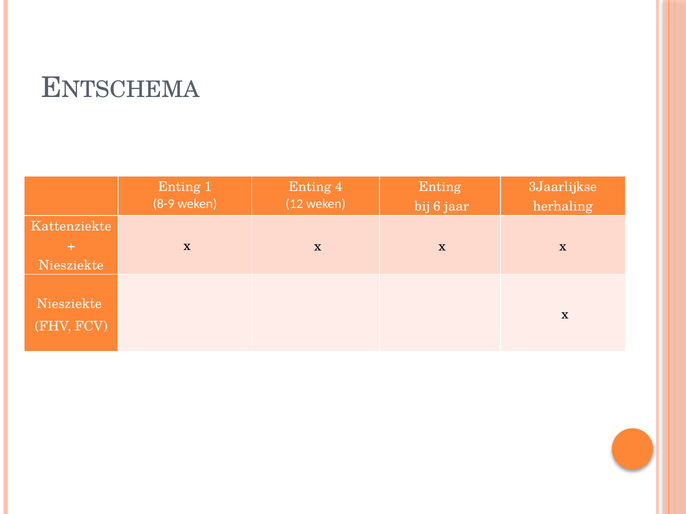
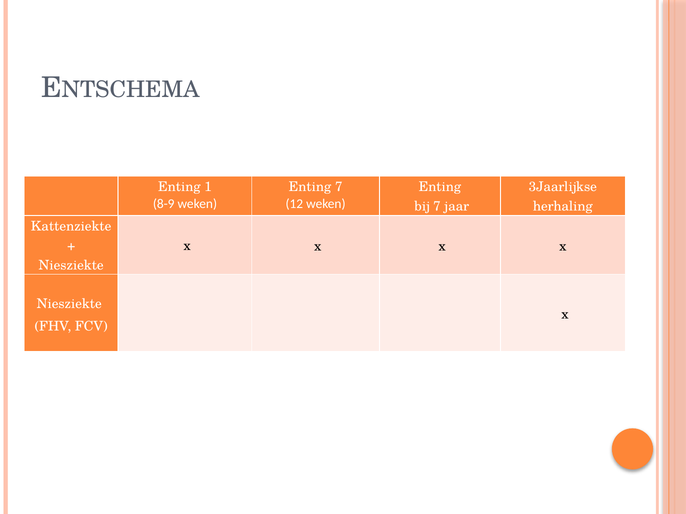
Enting 4: 4 -> 7 (339, 187)
bij 6: 6 -> 7 (437, 207)
